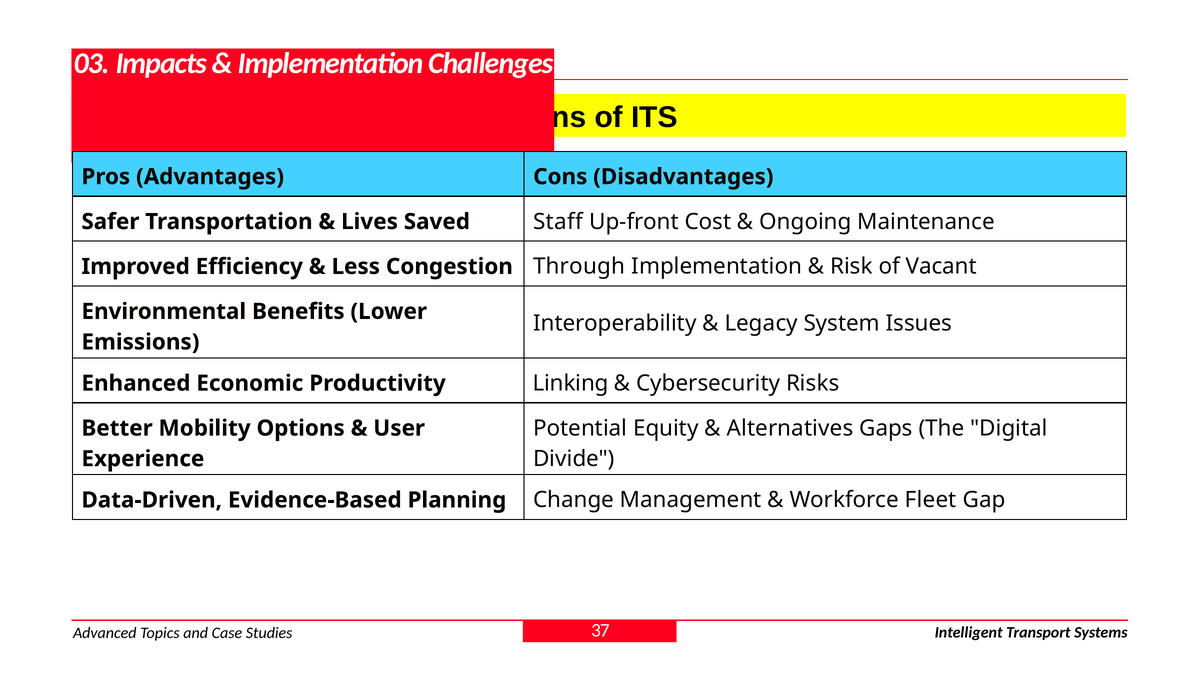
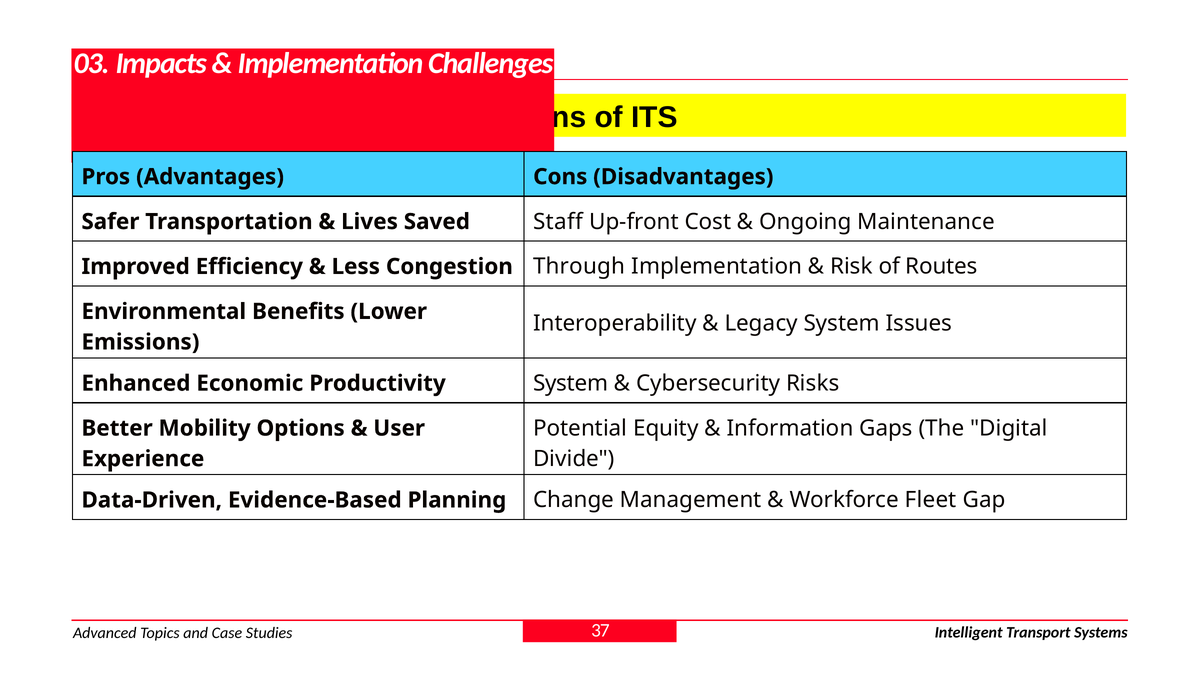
Vacant: Vacant -> Routes (941, 267)
Productivity Linking: Linking -> System (571, 384)
Alternatives: Alternatives -> Information (790, 429)
